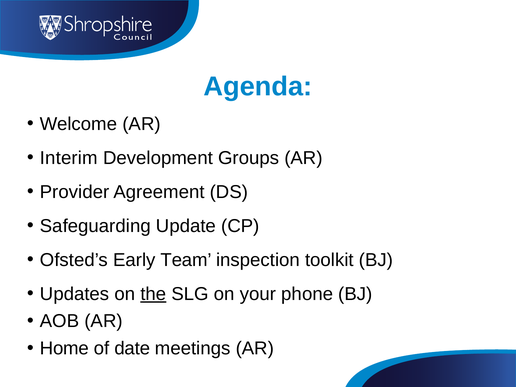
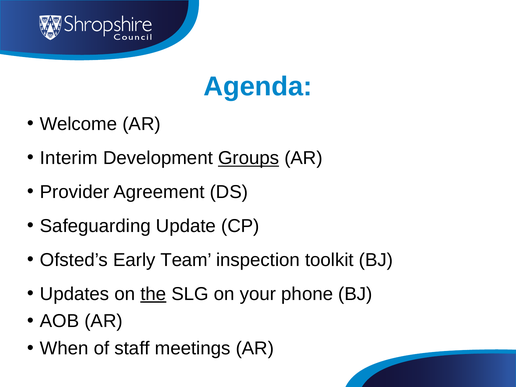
Groups underline: none -> present (249, 158)
Home: Home -> When (64, 348)
date: date -> staff (132, 348)
